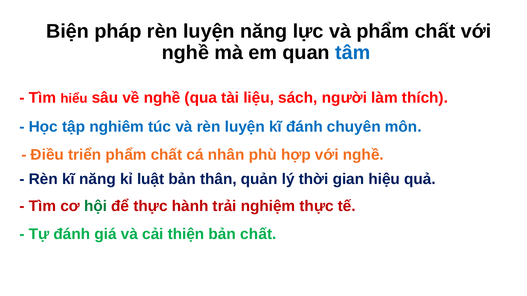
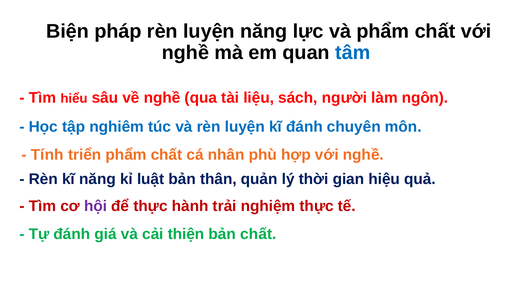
thích: thích -> ngôn (425, 98)
Điều: Điều -> Tính (47, 155)
hội colour: green -> purple (96, 206)
